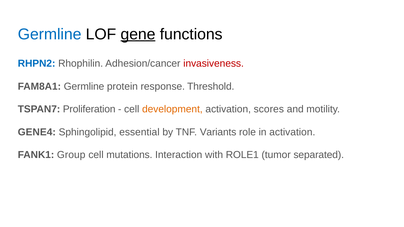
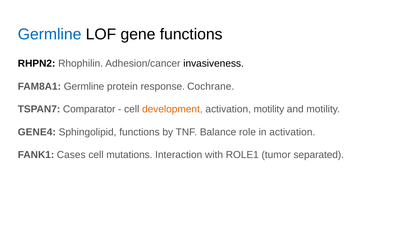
gene underline: present -> none (138, 34)
RHPN2 colour: blue -> black (37, 64)
invasiveness colour: red -> black (214, 64)
Threshold: Threshold -> Cochrane (211, 86)
Proliferation: Proliferation -> Comparator (89, 109)
activation scores: scores -> motility (269, 109)
Sphingolipid essential: essential -> functions (139, 132)
Variants: Variants -> Balance (218, 132)
Group: Group -> Cases (71, 155)
